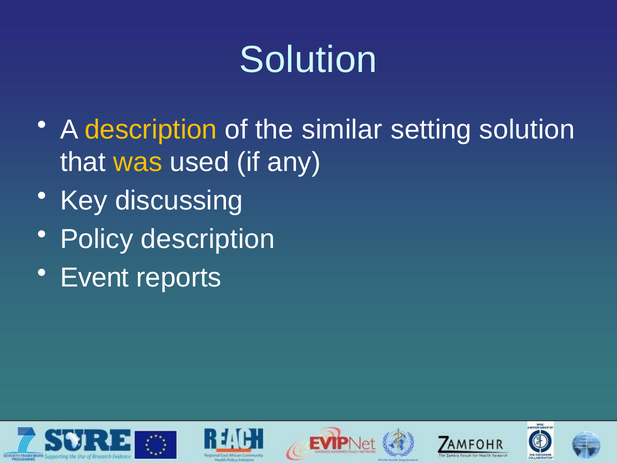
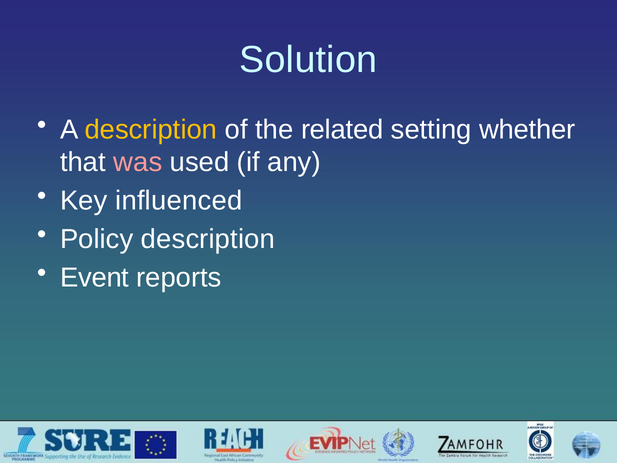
similar: similar -> related (342, 129)
setting solution: solution -> whether (527, 129)
was colour: yellow -> pink (138, 162)
discussing: discussing -> influenced (179, 201)
